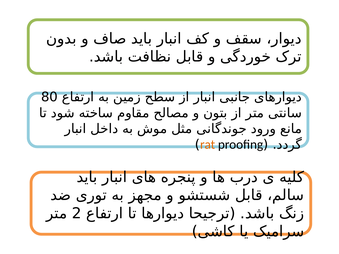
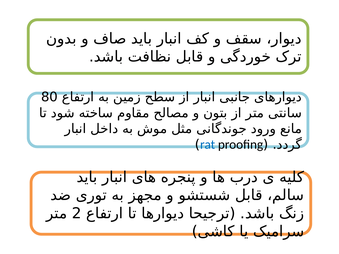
rat colour: orange -> blue (208, 145)
